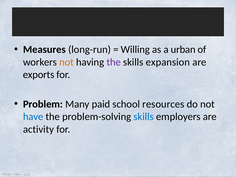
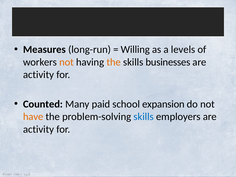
urban: urban -> levels (183, 50)
the colour: purple -> orange (114, 62)
expansion: expansion -> businesses (168, 62)
exports: exports -> activity (39, 75)
Problem: Problem -> Counted (43, 104)
resources: resources -> expansion (163, 104)
have colour: blue -> orange (33, 117)
